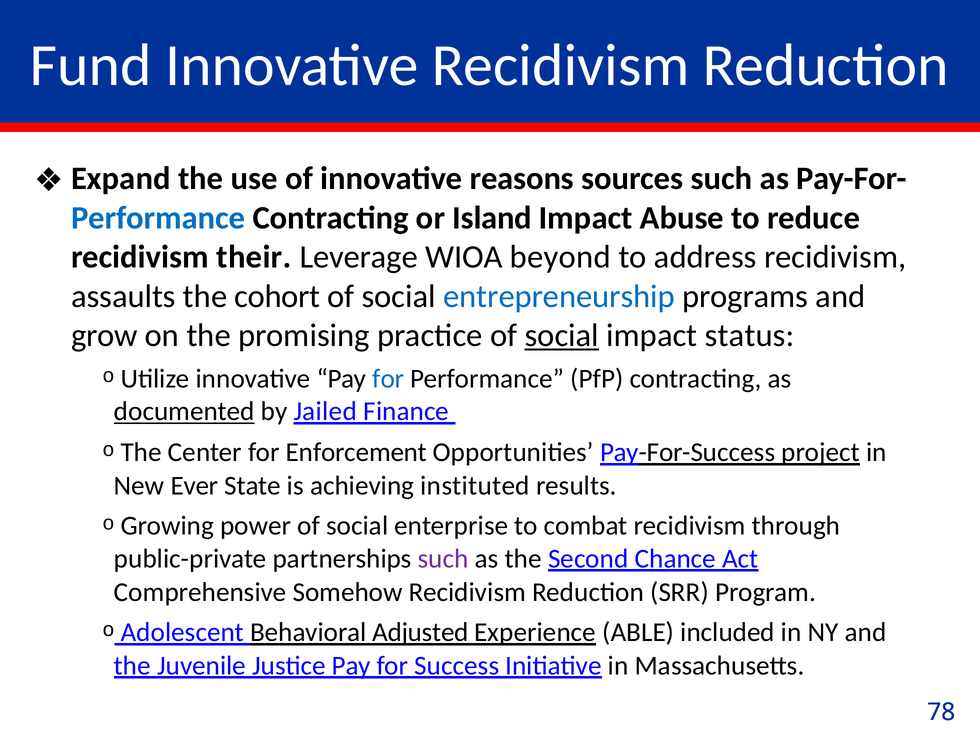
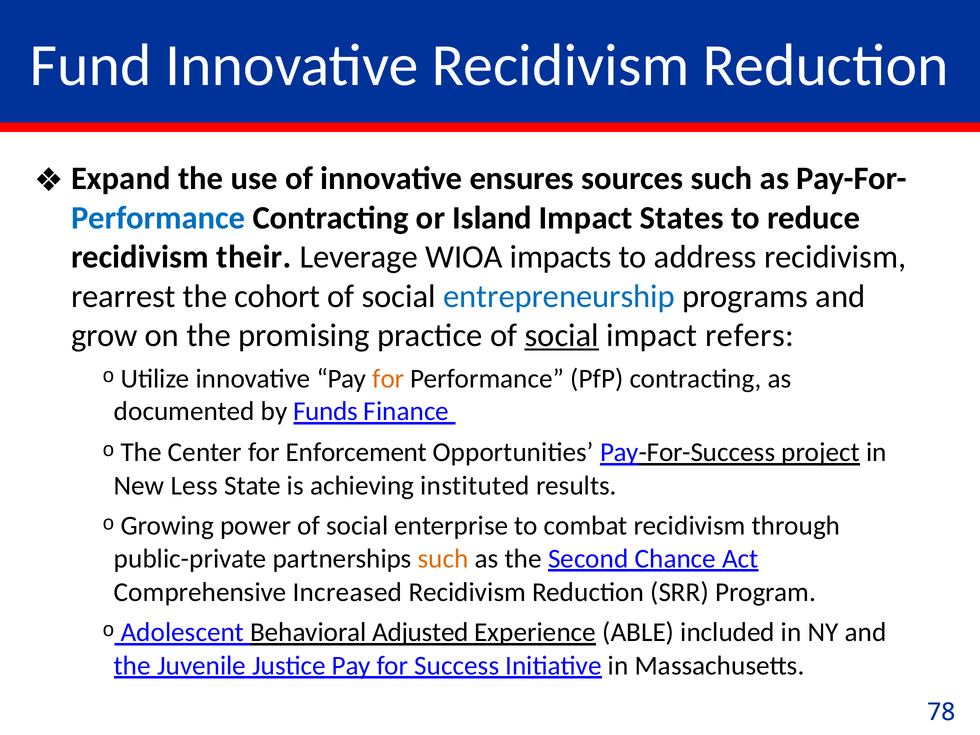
reasons: reasons -> ensures (522, 179)
Abuse: Abuse -> States (682, 218)
beyond: beyond -> impacts (561, 257)
assaults: assaults -> rearrest (123, 296)
status: status -> refers (750, 335)
for colour: blue -> orange (388, 379)
documented underline: present -> none (184, 411)
Jailed: Jailed -> Funds (325, 411)
Ever: Ever -> Less (194, 486)
such colour: purple -> orange (443, 559)
Somehow: Somehow -> Increased (347, 592)
